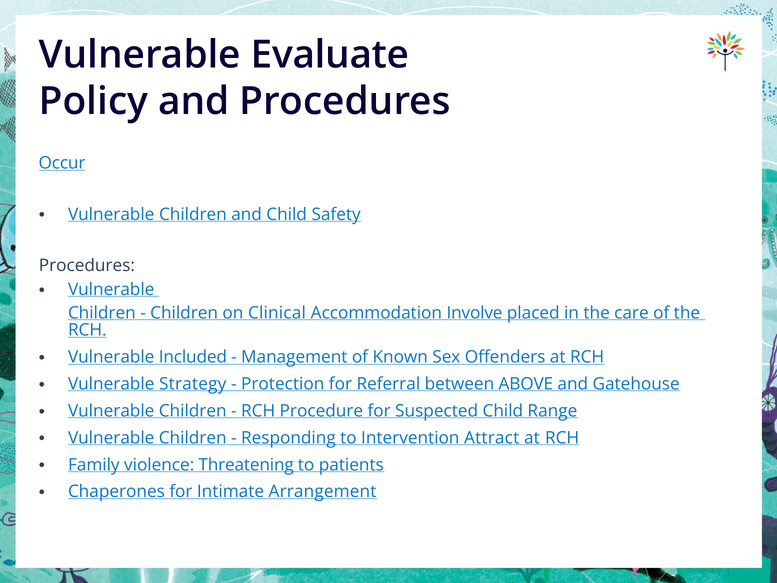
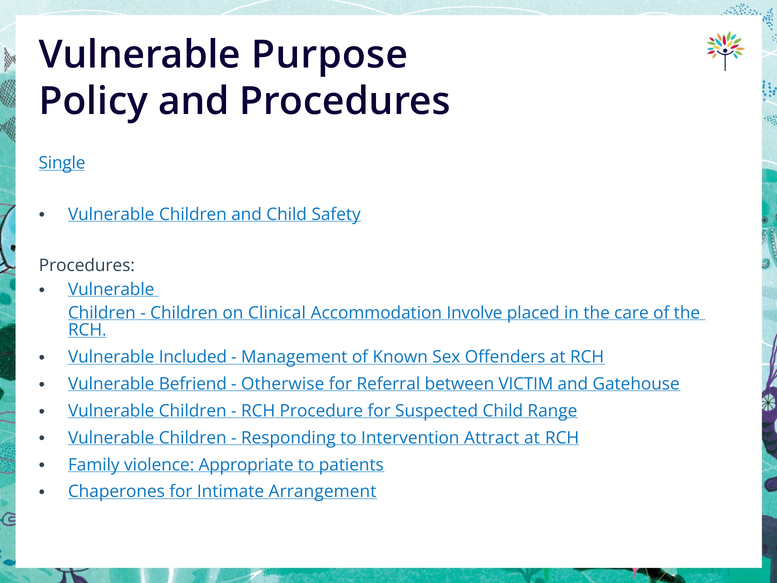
Evaluate: Evaluate -> Purpose (330, 55)
Occur: Occur -> Single (62, 163)
Strategy: Strategy -> Befriend (193, 384)
Protection: Protection -> Otherwise (283, 384)
ABOVE: ABOVE -> VICTIM (526, 384)
Threatening: Threatening -> Appropriate (246, 465)
